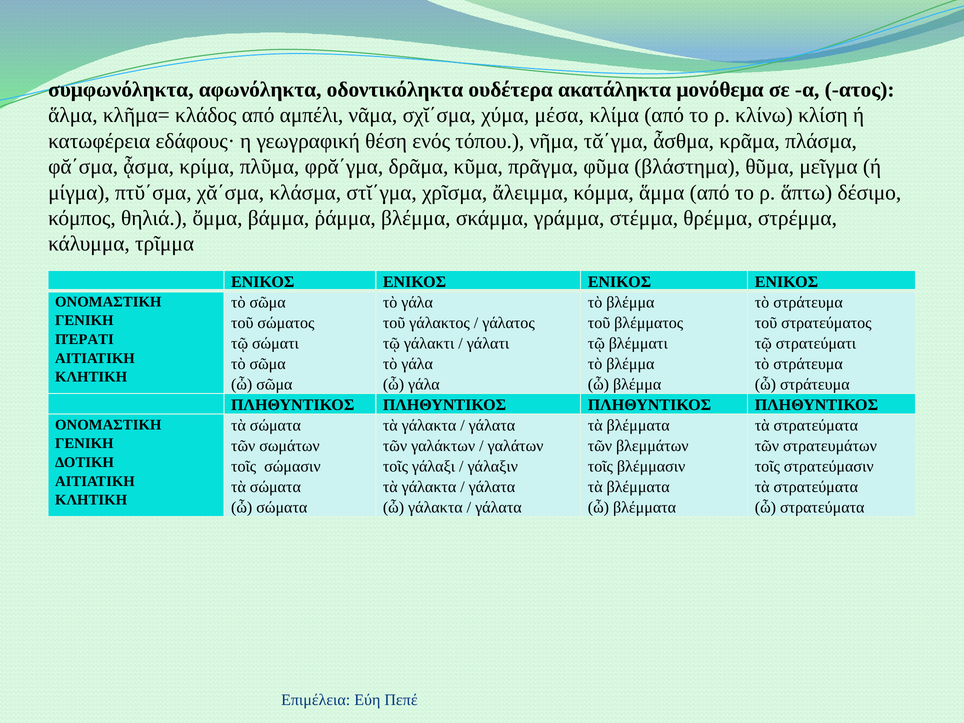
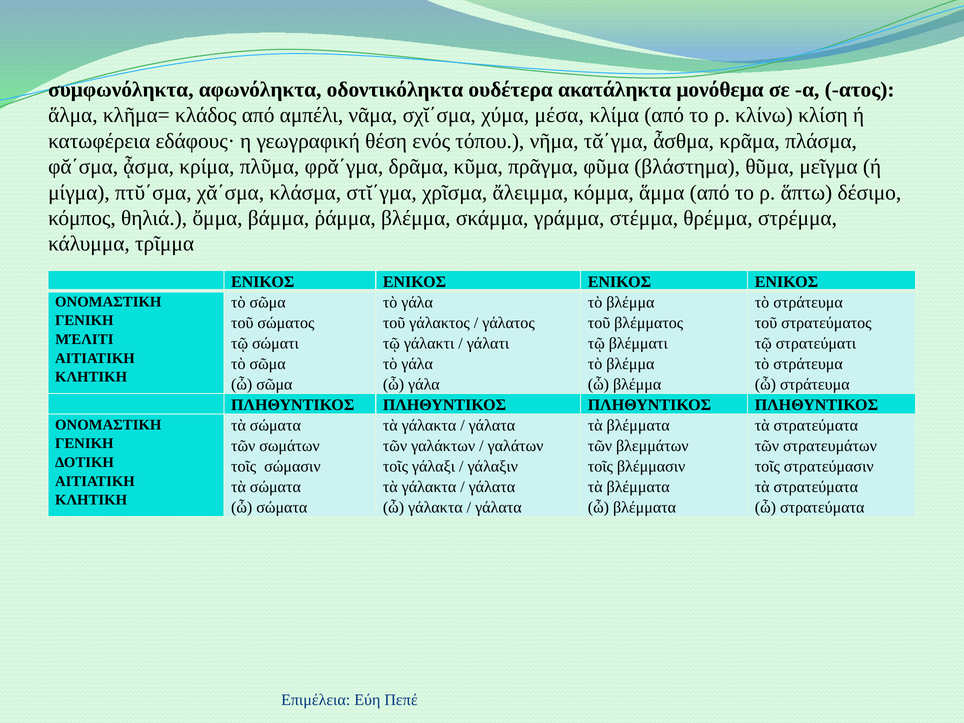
ΠΈΡΑΤΙ: ΠΈΡΑΤΙ -> ΜΈΛΙΤΙ (84, 339)
